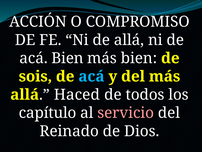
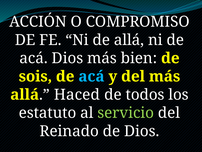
acá Bien: Bien -> Dios (67, 58)
capítulo: capítulo -> estatuto (48, 113)
servicio colour: pink -> light green (126, 113)
